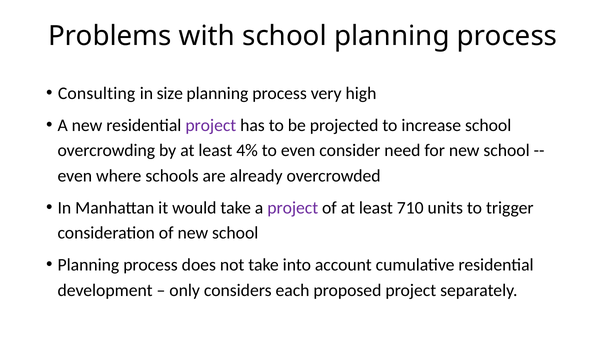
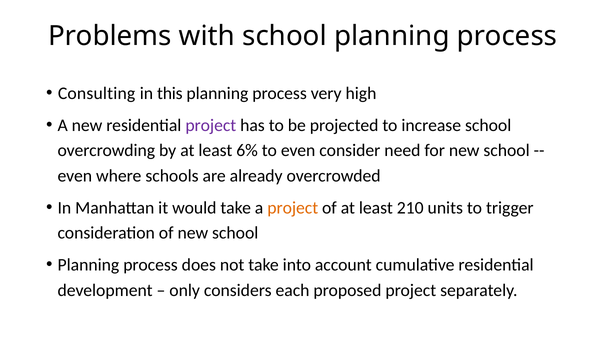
size: size -> this (170, 93)
4%: 4% -> 6% (247, 151)
project colour: purple -> orange (293, 208)
710: 710 -> 210 (410, 208)
